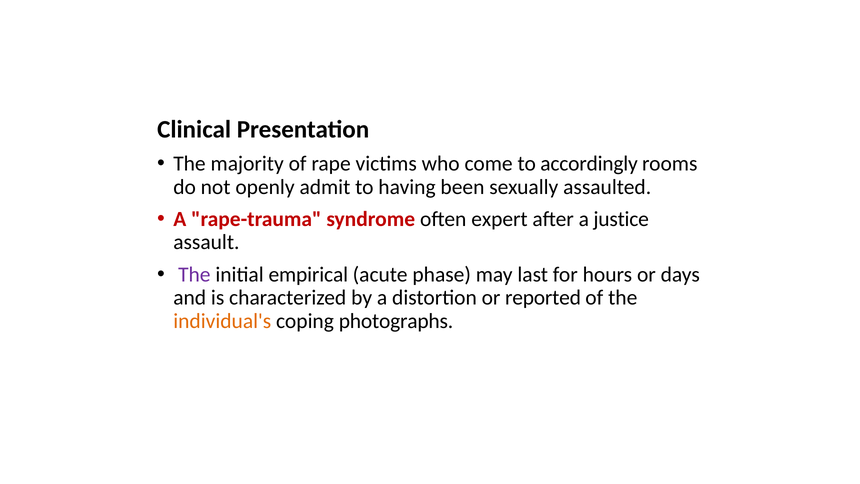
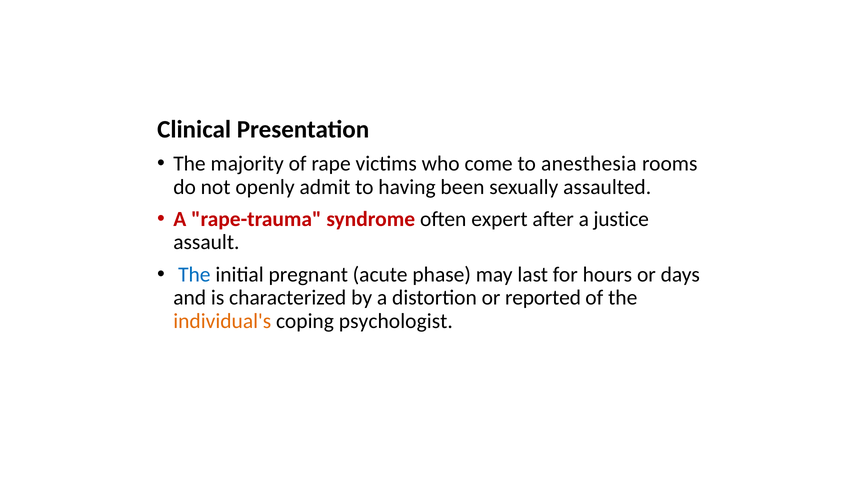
accordingly: accordingly -> anesthesia (589, 164)
The colour: purple -> blue (194, 274)
empirical: empirical -> pregnant (308, 274)
photographs: photographs -> psychologist (396, 321)
